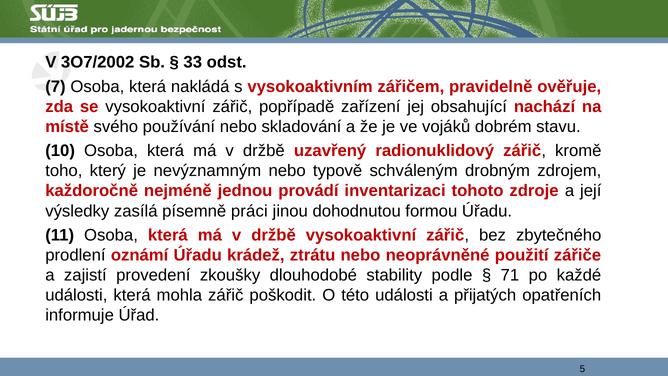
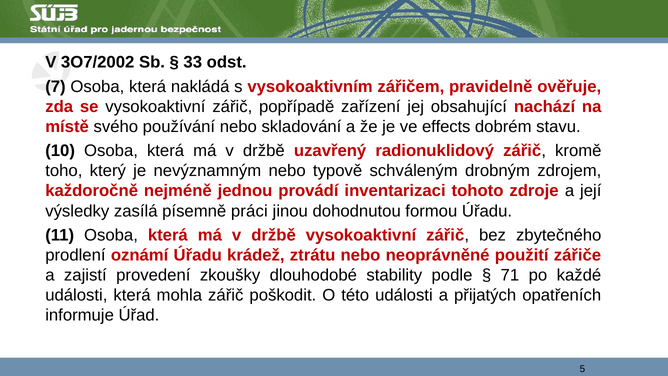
vojáků: vojáků -> effects (446, 127)
